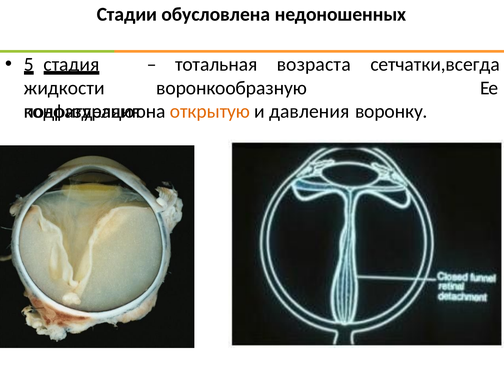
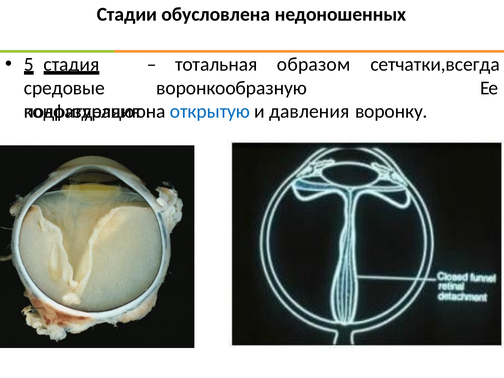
возраста: возраста -> образом (314, 64)
жидкости: жидкости -> средовые (64, 88)
открытую colour: orange -> blue (210, 111)
